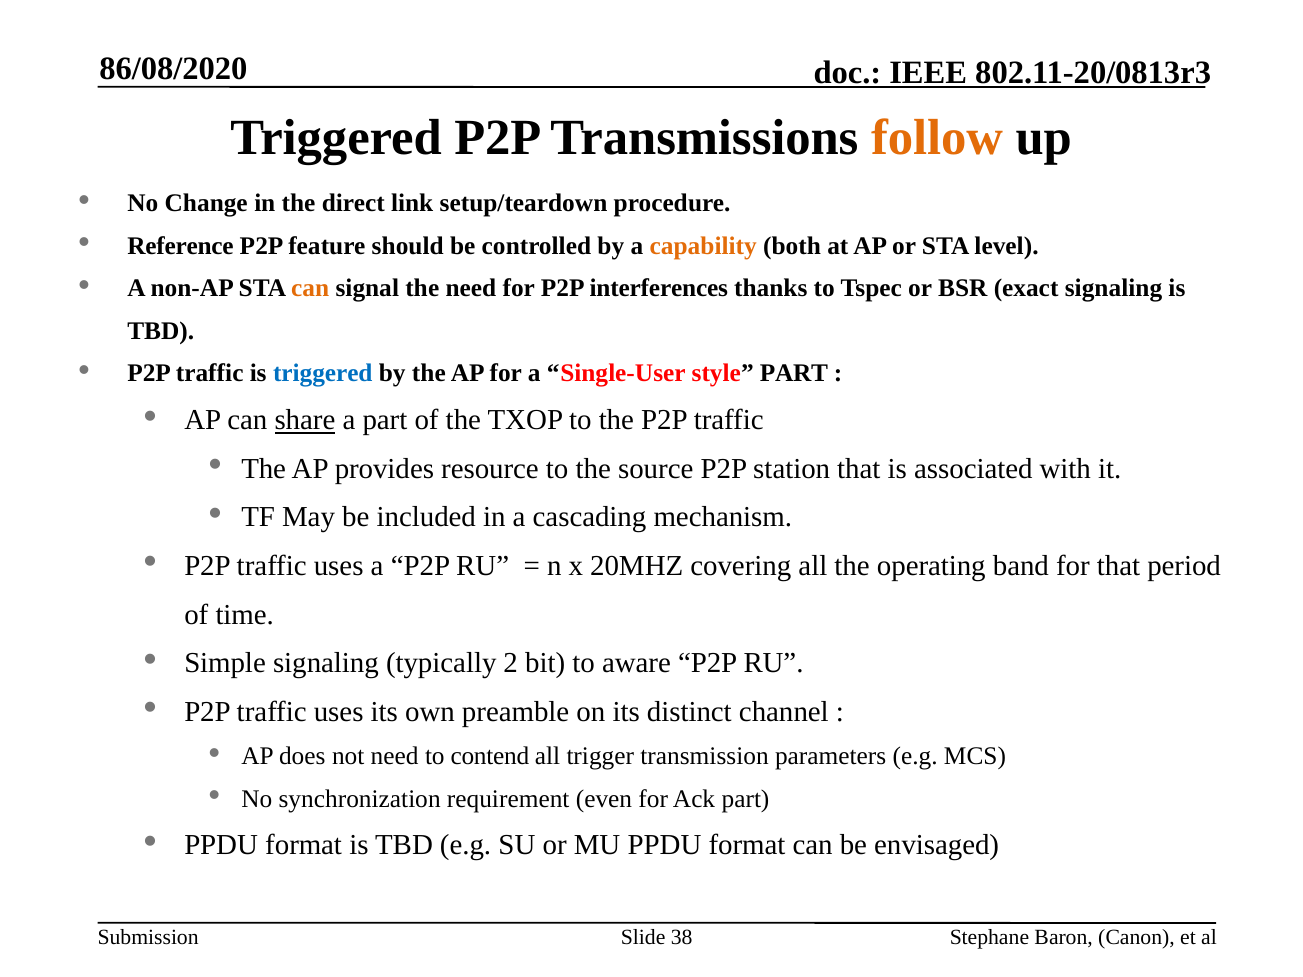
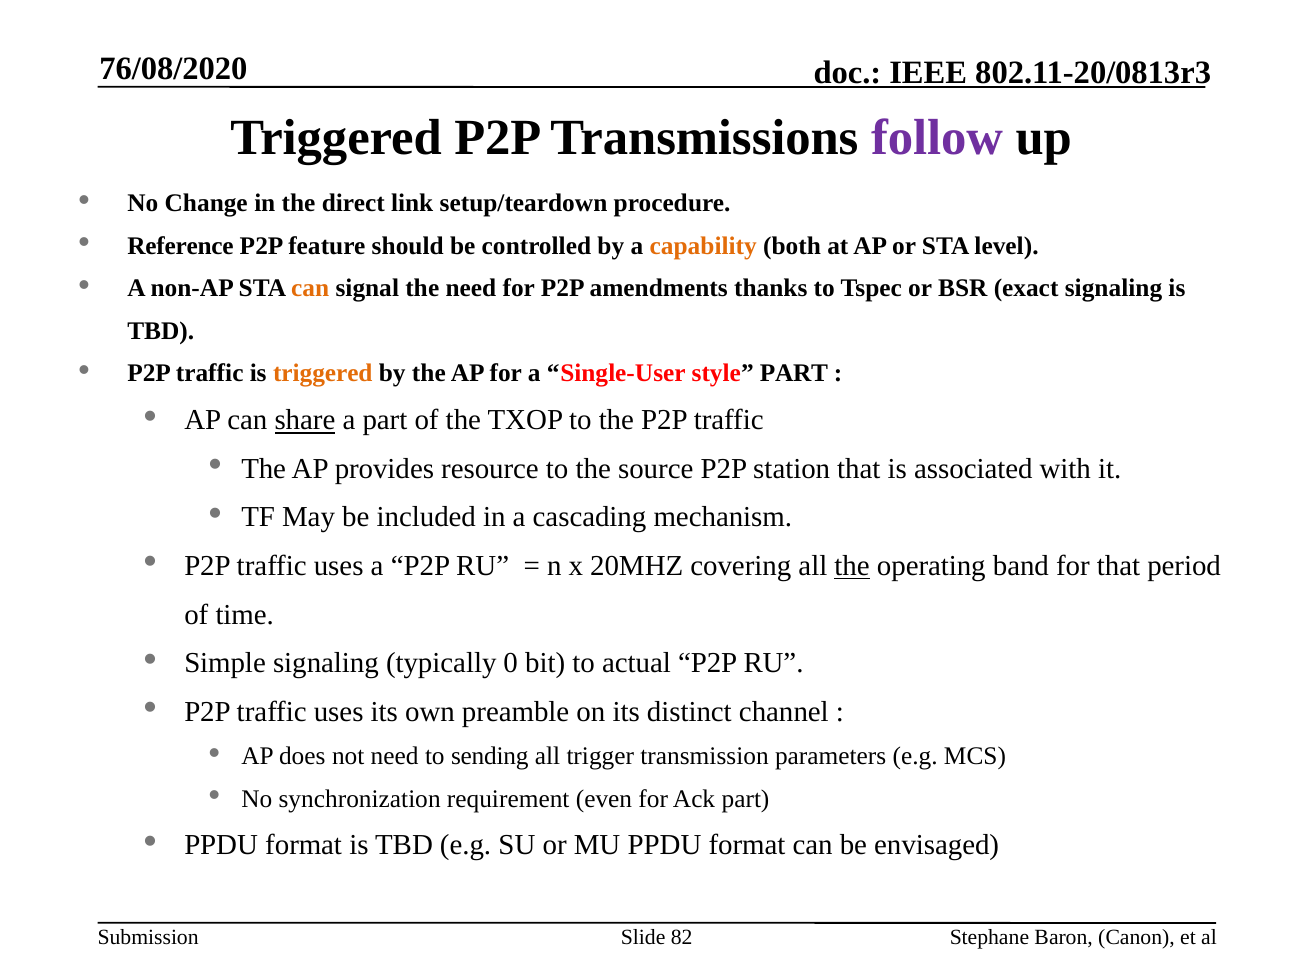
86/08/2020: 86/08/2020 -> 76/08/2020 (173, 69)
follow colour: orange -> purple (937, 138)
interferences: interferences -> amendments (659, 289)
triggered colour: blue -> orange (323, 374)
the underline: none -> present (852, 566)
2: 2 -> 0 (511, 663)
aware: aware -> actual (636, 663)
contend: contend -> sending (490, 756)
38: 38 -> 82 (682, 937)
